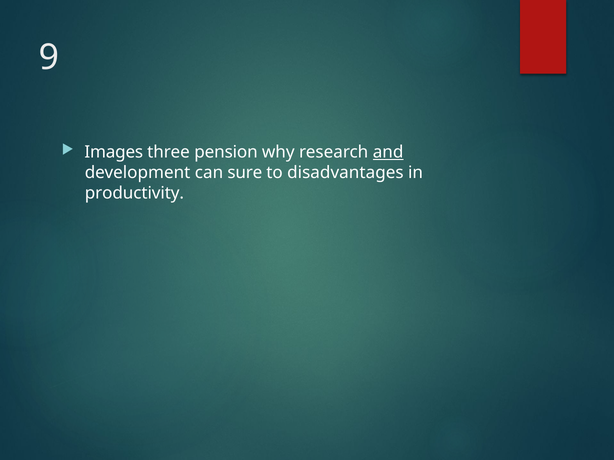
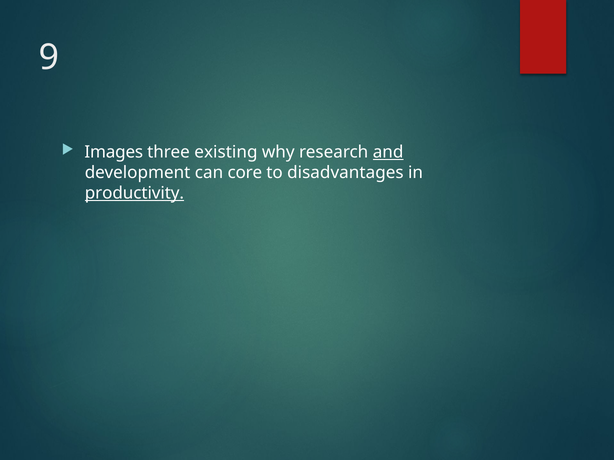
pension: pension -> existing (226, 152)
sure: sure -> core (245, 173)
productivity underline: none -> present (134, 193)
